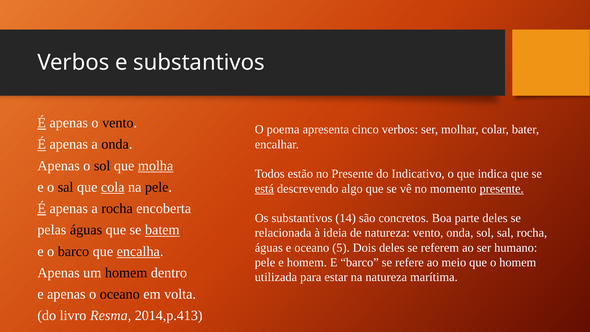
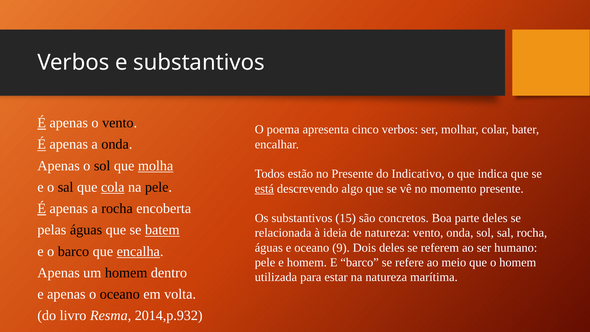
presente underline: present -> none (502, 189)
14: 14 -> 15 (346, 218)
5: 5 -> 9 (341, 248)
2014,p.413: 2014,p.413 -> 2014,p.932 (169, 316)
